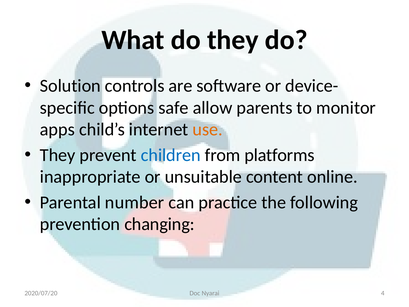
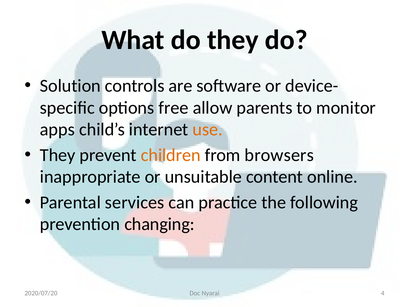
safe: safe -> free (173, 108)
children colour: blue -> orange (171, 155)
platforms: platforms -> browsers (279, 155)
number: number -> services (135, 202)
